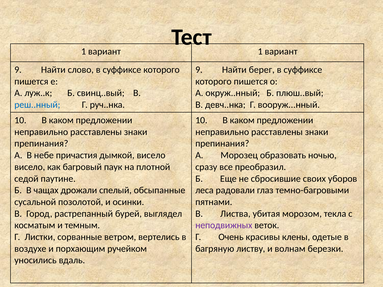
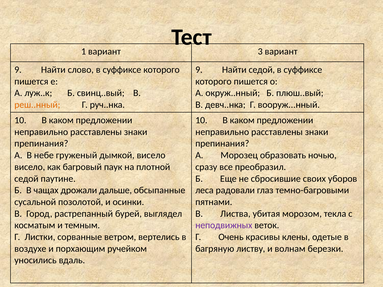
вариант 1: 1 -> 3 (260, 52)
Найти берег: берег -> седой (262, 70)
реш..нный colour: blue -> orange (37, 105)
причастия: причастия -> груженый (77, 155)
спелый: спелый -> дальше (115, 190)
